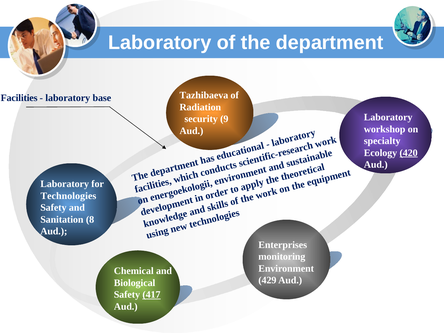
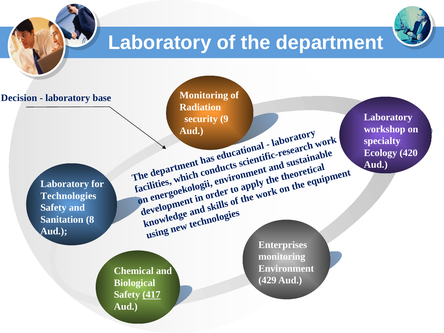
Tazhibaeva: Tazhibaeva -> Monitoring (204, 95)
Facilities: Facilities -> Decision (19, 98)
420 underline: present -> none (409, 153)
